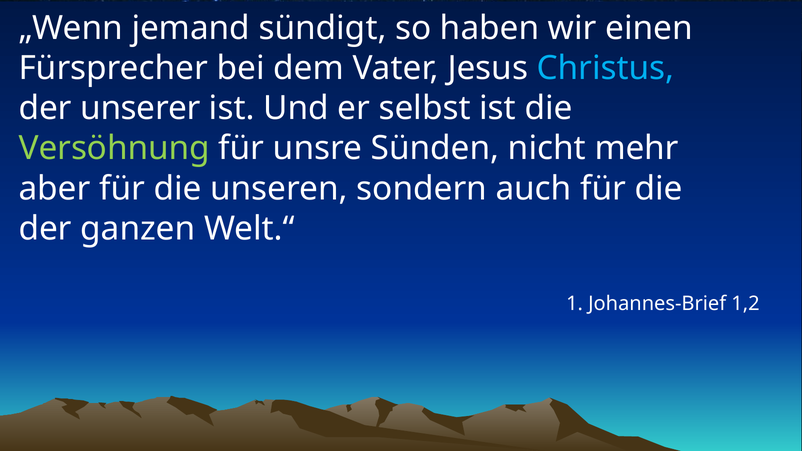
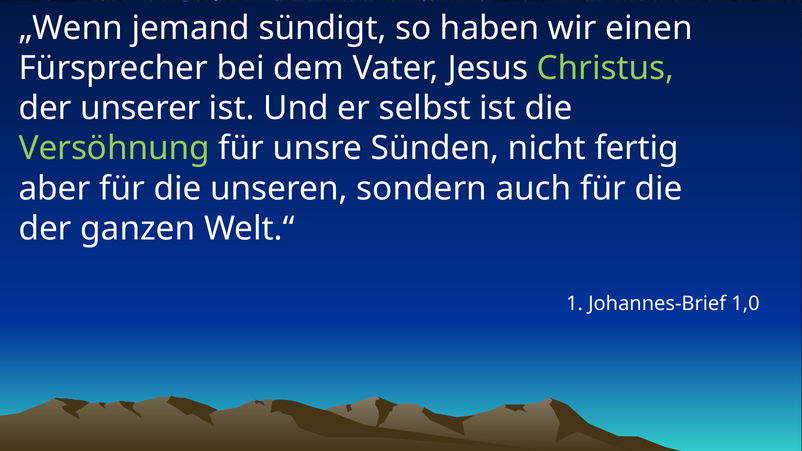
Christus colour: light blue -> light green (606, 68)
mehr: mehr -> fertig (637, 149)
1,2: 1,2 -> 1,0 (746, 304)
